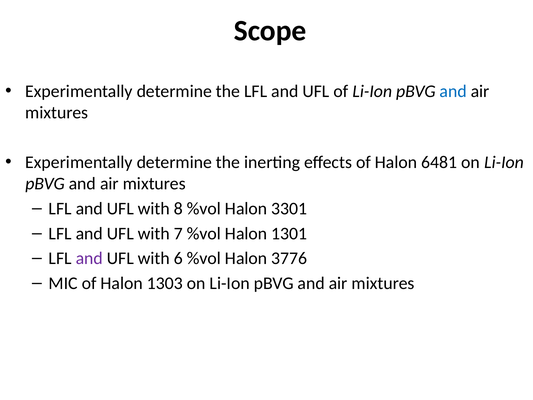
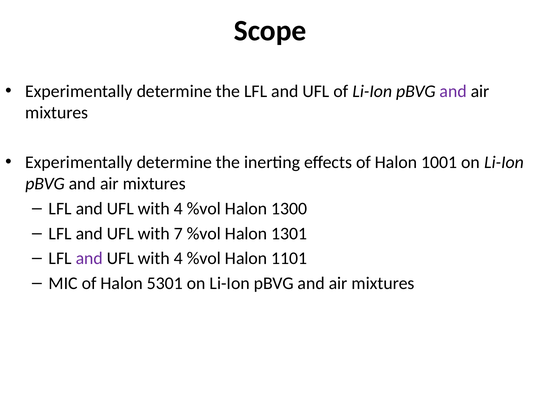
and colour: blue -> purple (453, 91)
6481: 6481 -> 1001 (439, 162)
8: 8 -> 4 (178, 209)
3301: 3301 -> 1300 (289, 209)
6: 6 -> 4 (178, 258)
3776: 3776 -> 1101 (289, 258)
1303: 1303 -> 5301 (165, 283)
